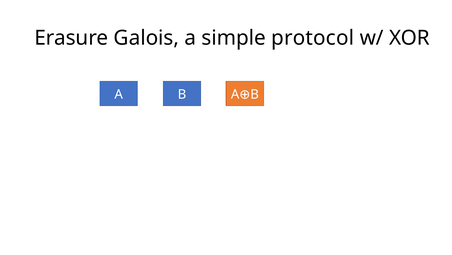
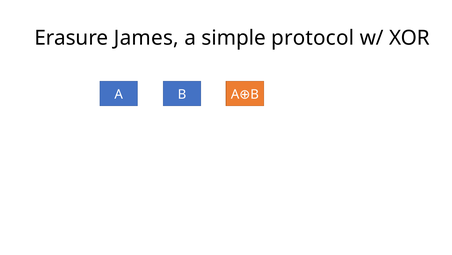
Galois: Galois -> James (146, 38)
